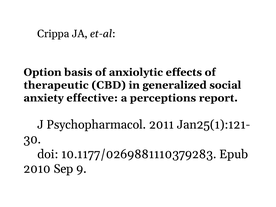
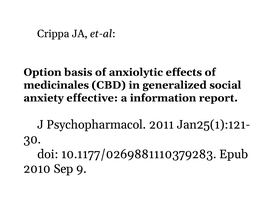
therapeutic: therapeutic -> medicinales (56, 85)
perceptions: perceptions -> information (163, 98)
